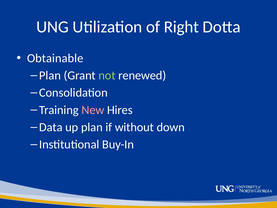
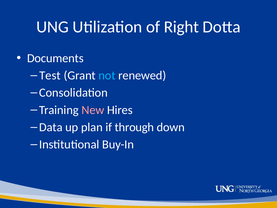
Obtainable: Obtainable -> Documents (55, 58)
Plan: Plan -> Test (50, 75)
not colour: light green -> light blue (107, 75)
without: without -> through (134, 127)
